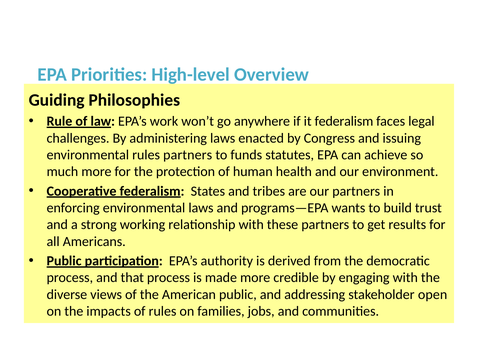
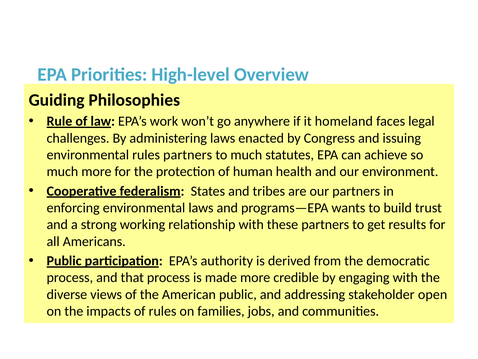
it federalism: federalism -> homeland (344, 121)
to funds: funds -> much (246, 155)
